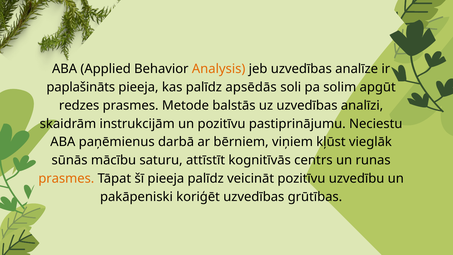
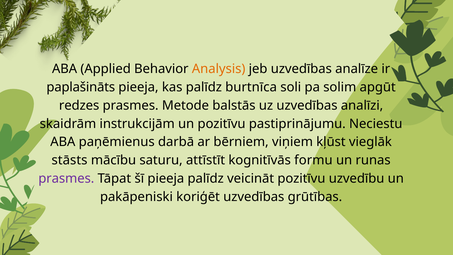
apsēdās: apsēdās -> burtnīca (251, 87)
sūnās: sūnās -> stāsts (69, 160)
centrs: centrs -> formu (313, 160)
prasmes colour: orange -> purple (66, 178)
